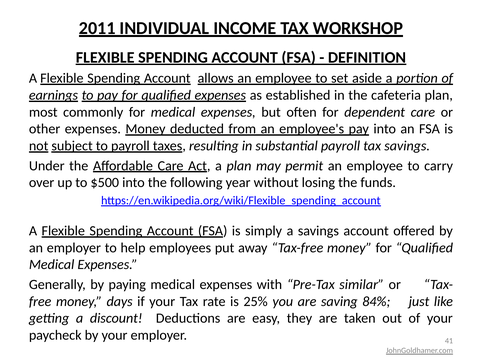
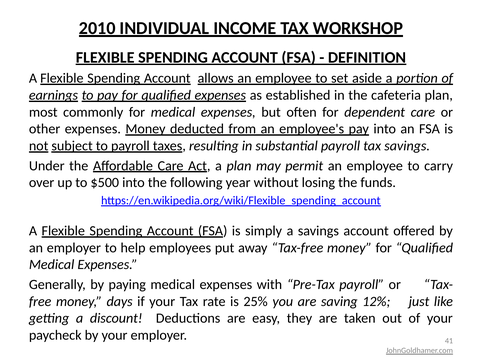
2011: 2011 -> 2010 (97, 28)
Pre-Tax similar: similar -> payroll (362, 284)
84%: 84% -> 12% (376, 301)
